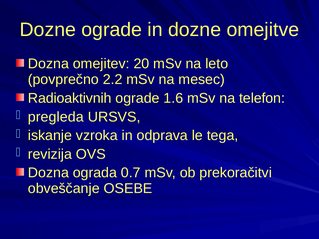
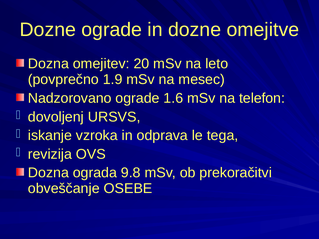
2.2: 2.2 -> 1.9 (113, 80)
Radioaktivnih: Radioaktivnih -> Nadzorovano (70, 98)
pregleda: pregleda -> dovoljenj (56, 117)
0.7: 0.7 -> 9.8 (131, 173)
